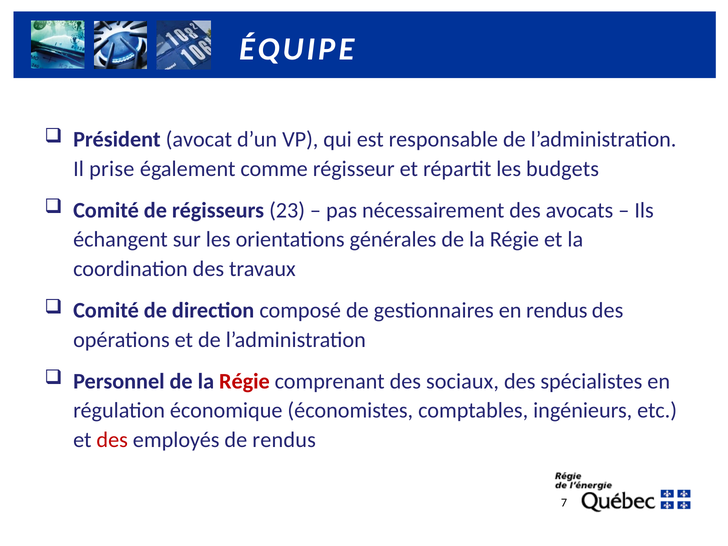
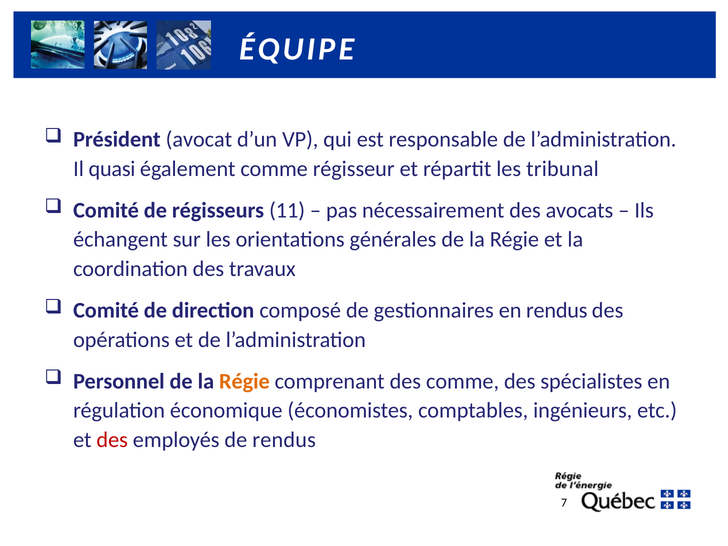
prise: prise -> quasi (112, 169)
budgets: budgets -> tribunal (562, 169)
23: 23 -> 11 (287, 210)
Régie colour: red -> orange (244, 381)
des sociaux: sociaux -> comme (463, 381)
